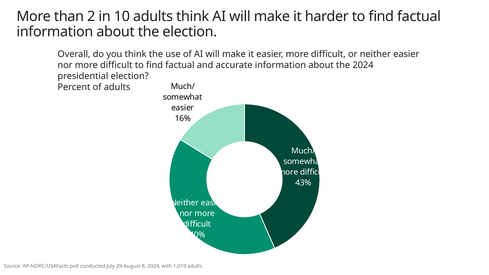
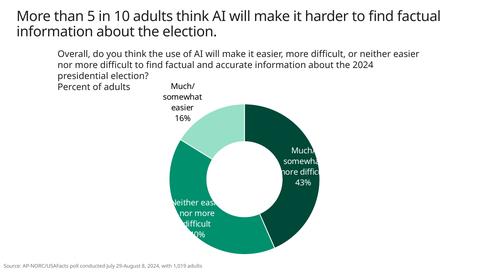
2: 2 -> 5 (91, 16)
